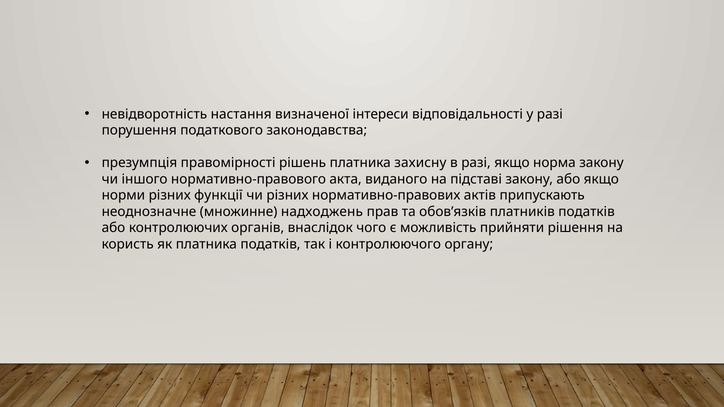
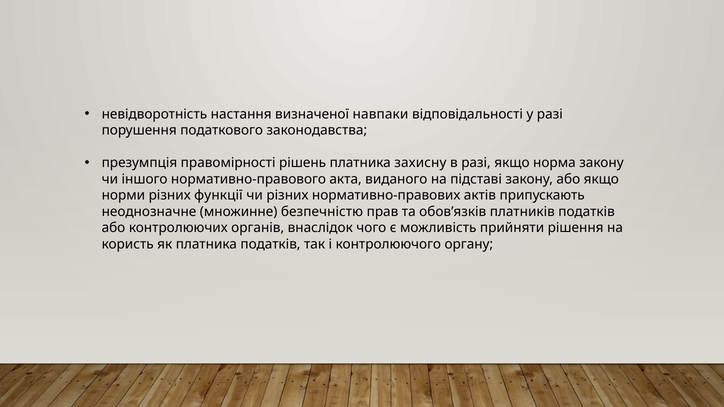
інтереси: інтереси -> навпаки (380, 114)
надходжень: надходжень -> безпечністю (322, 212)
